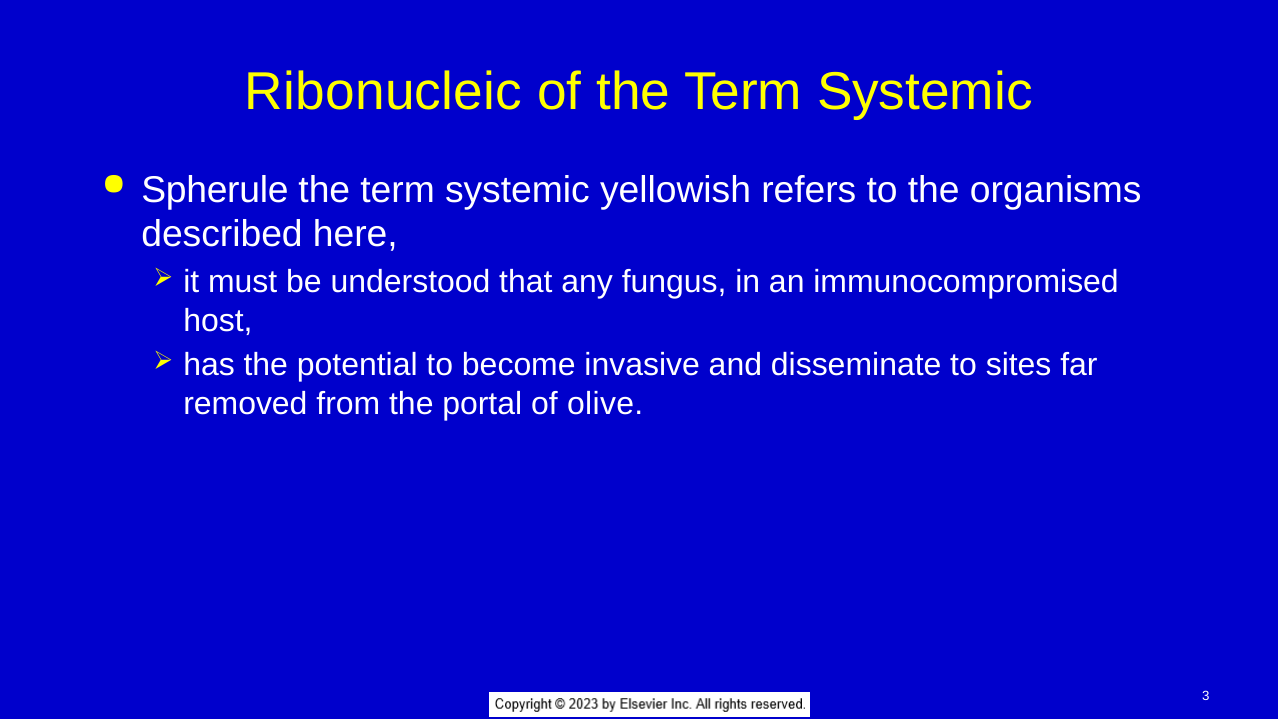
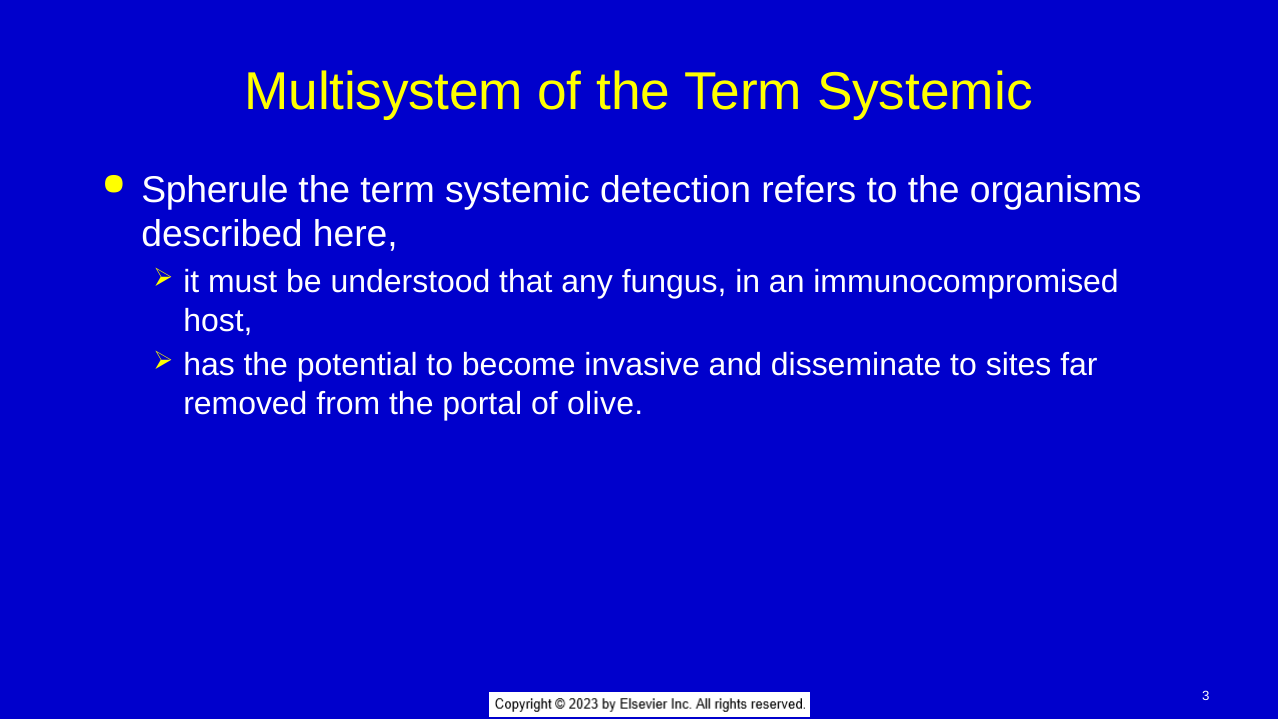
Ribonucleic: Ribonucleic -> Multisystem (384, 92)
yellowish: yellowish -> detection (676, 190)
